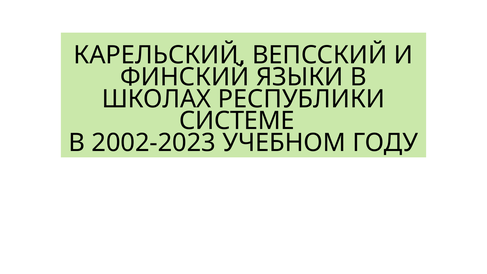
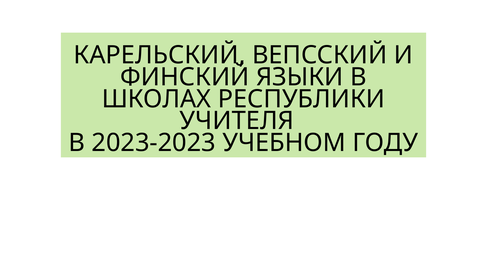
СИСТЕМЕ: СИСТЕМЕ -> УЧИТЕЛЯ (237, 121)
2002-2023: 2002-2023 -> 2023-2023 (154, 143)
